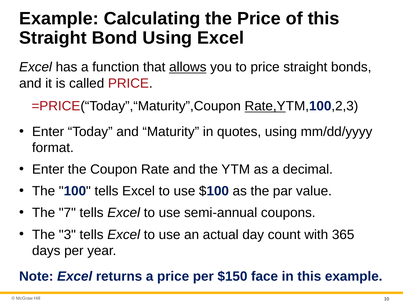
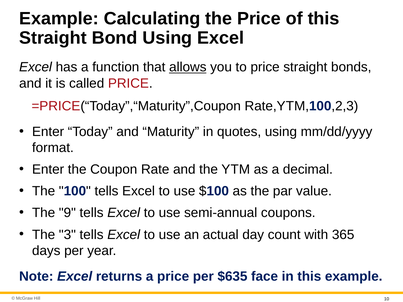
Rate,Y underline: present -> none (265, 106)
7: 7 -> 9 (67, 213)
$150: $150 -> $635 (232, 277)
